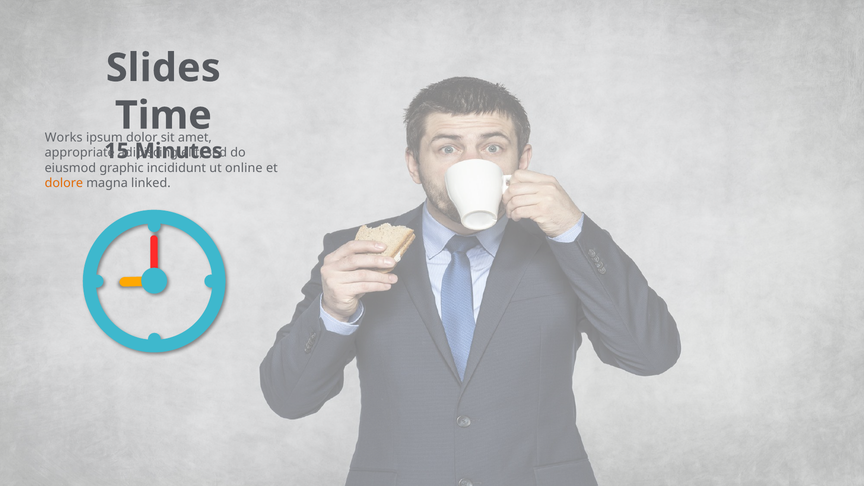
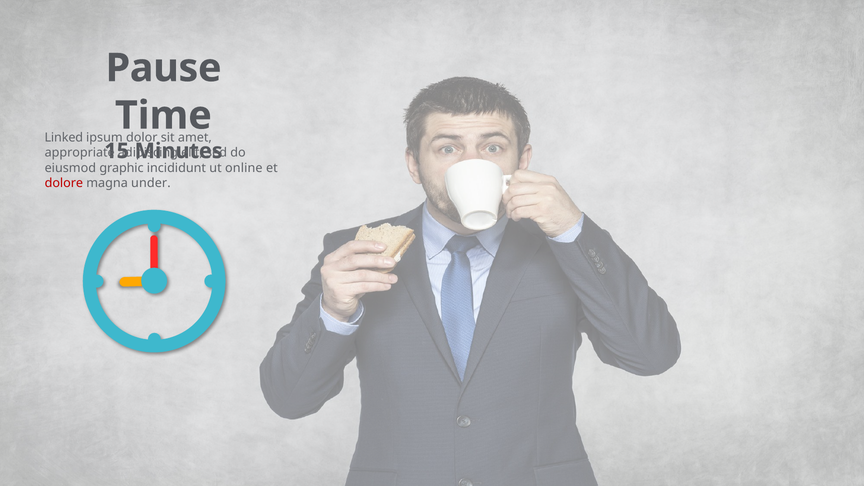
Slides: Slides -> Pause (164, 68)
Works: Works -> Linked (64, 138)
dolore colour: orange -> red (64, 183)
linked: linked -> under (151, 183)
